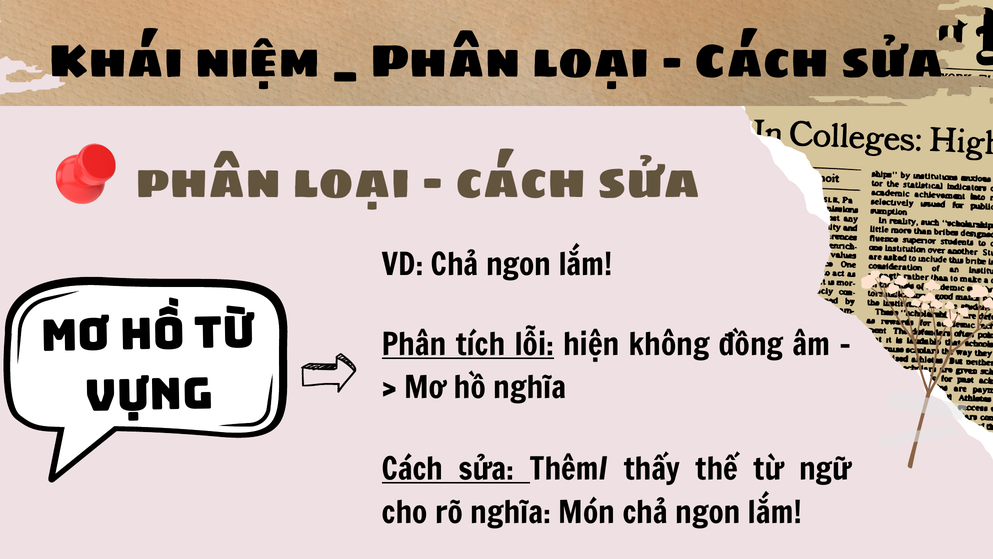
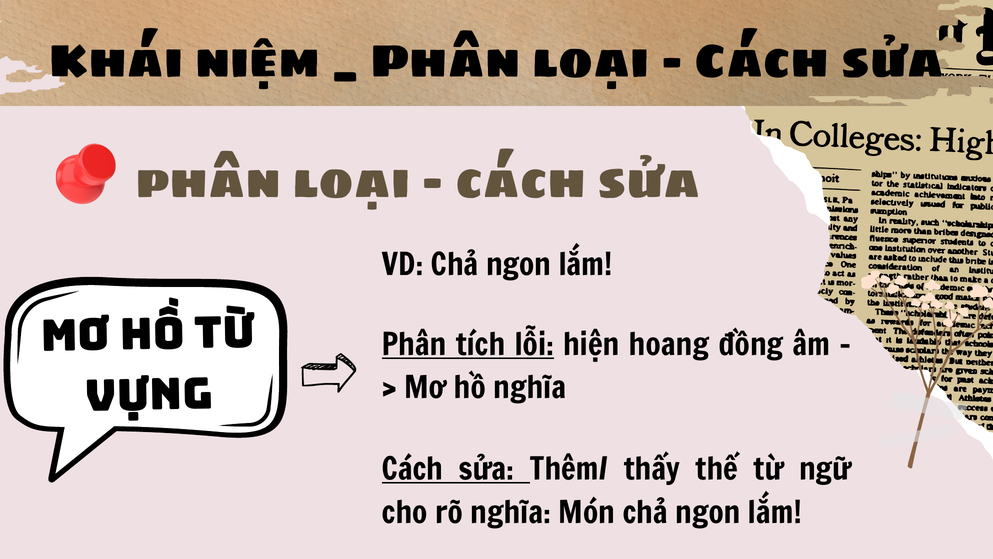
không: không -> hoang (669, 344)
